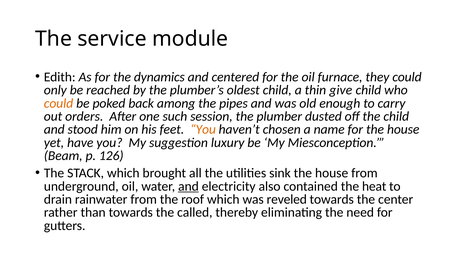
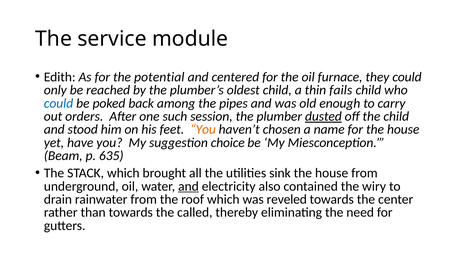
dynamics: dynamics -> potential (159, 77)
give: give -> fails (341, 90)
could colour: orange -> blue (59, 103)
dusted underline: none -> present (323, 116)
luxury: luxury -> choice (228, 142)
126: 126 -> 635 (111, 156)
heat: heat -> wiry (374, 186)
